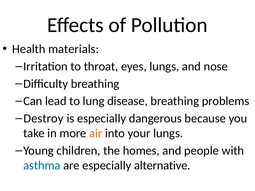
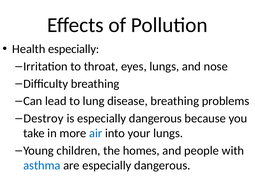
Health materials: materials -> especially (74, 49)
air colour: orange -> blue (96, 133)
are especially alternative: alternative -> dangerous (162, 166)
